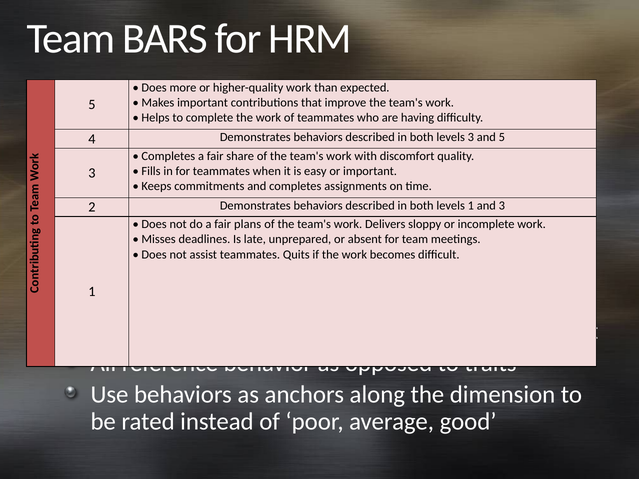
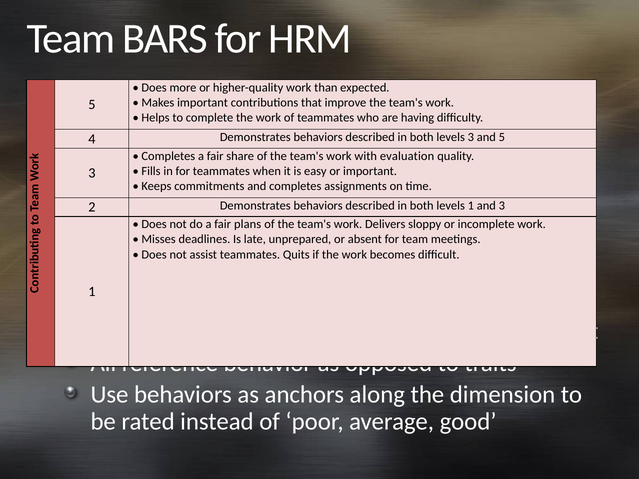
discomfort: discomfort -> evaluation (407, 156)
